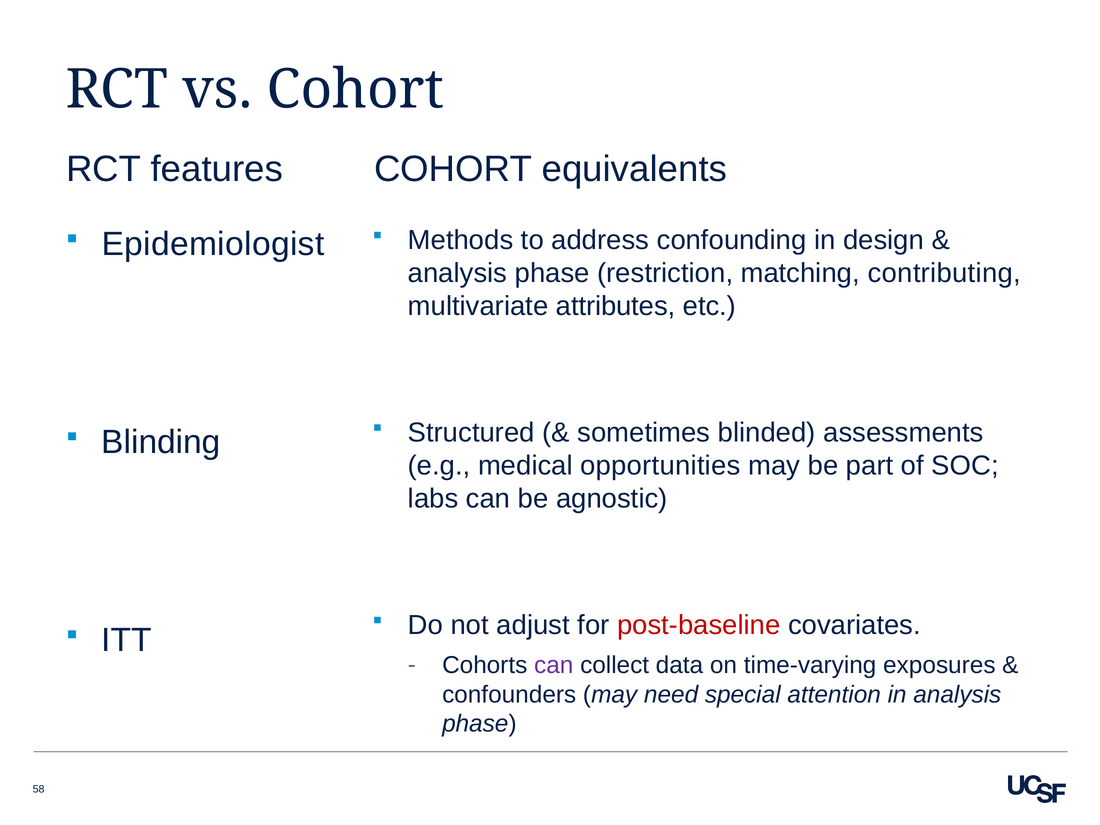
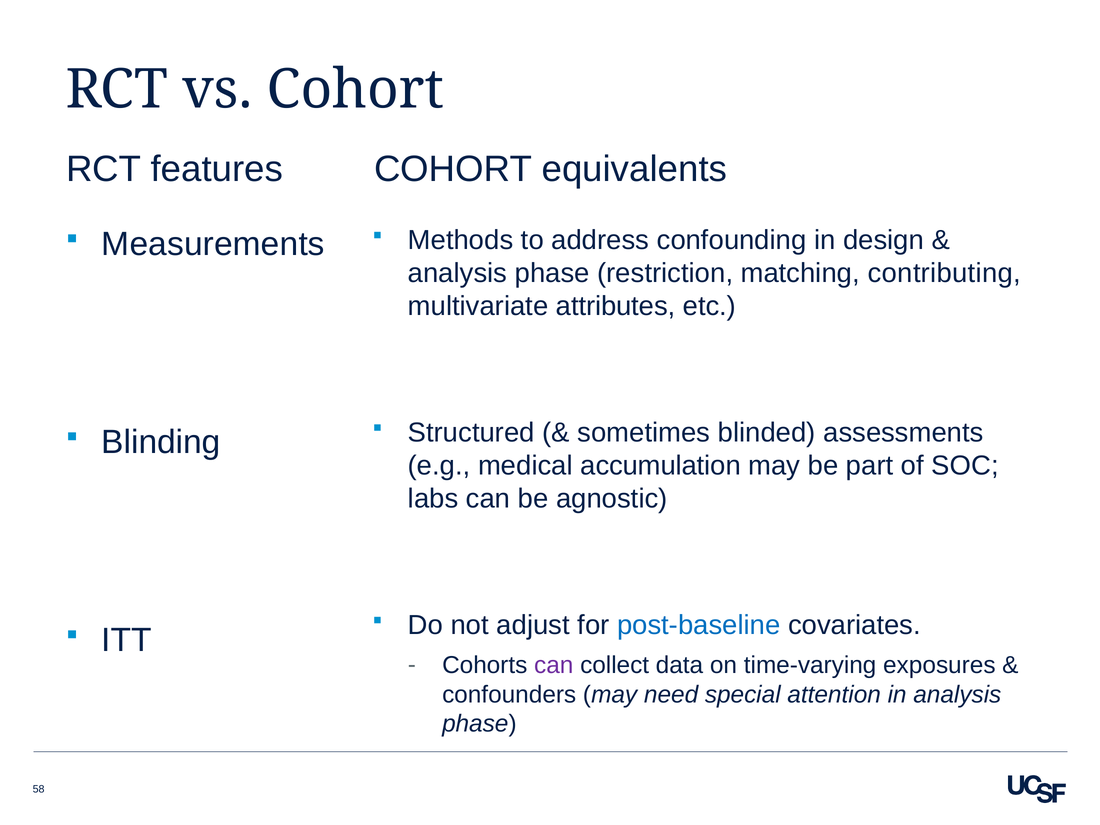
Epidemiologist: Epidemiologist -> Measurements (213, 244)
opportunities: opportunities -> accumulation (661, 466)
post-baseline colour: red -> blue (699, 625)
